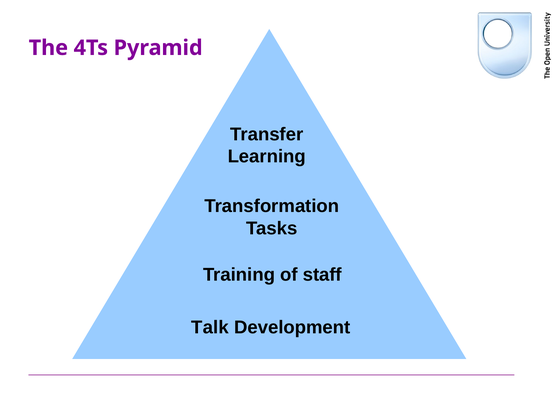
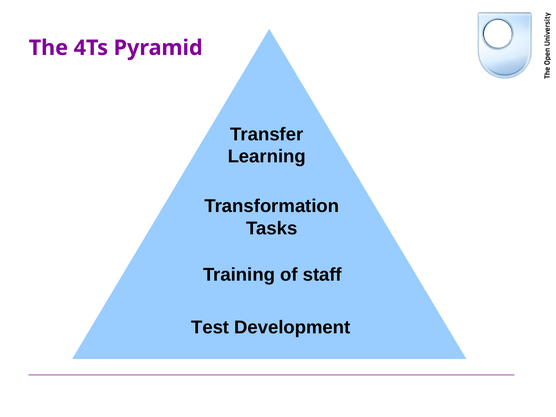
Talk: Talk -> Test (210, 327)
